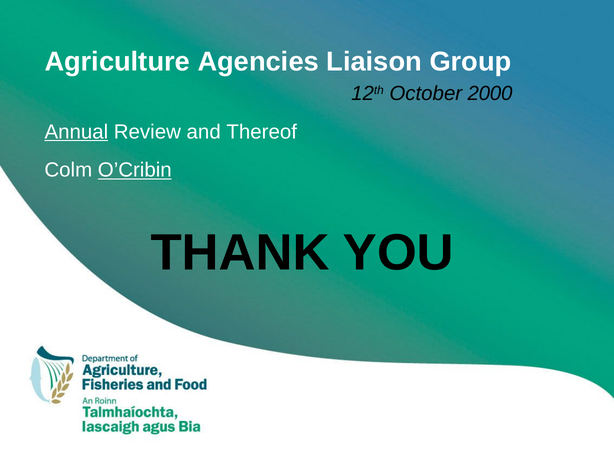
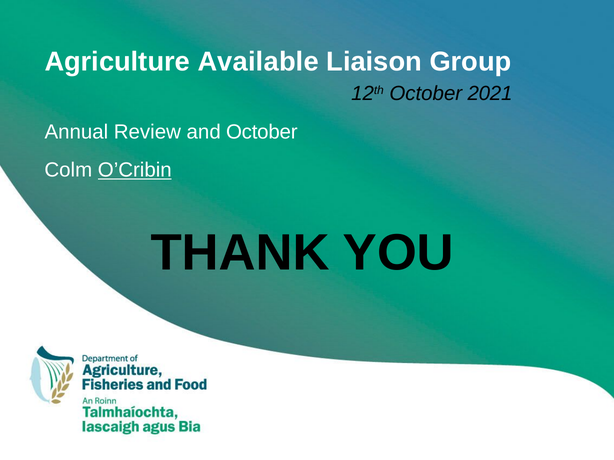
Agencies: Agencies -> Available (258, 62)
2000: 2000 -> 2021 (490, 94)
Annual underline: present -> none (76, 132)
and Thereof: Thereof -> October (262, 132)
